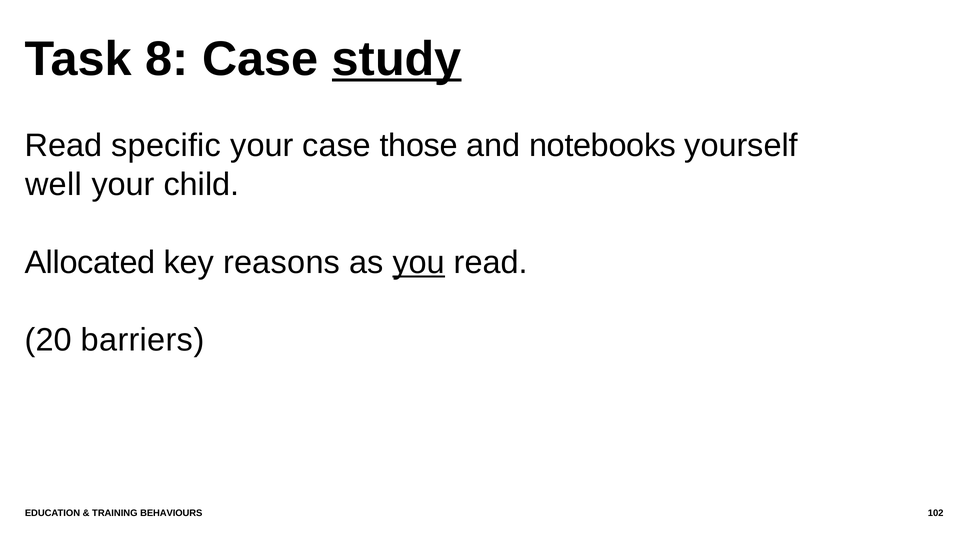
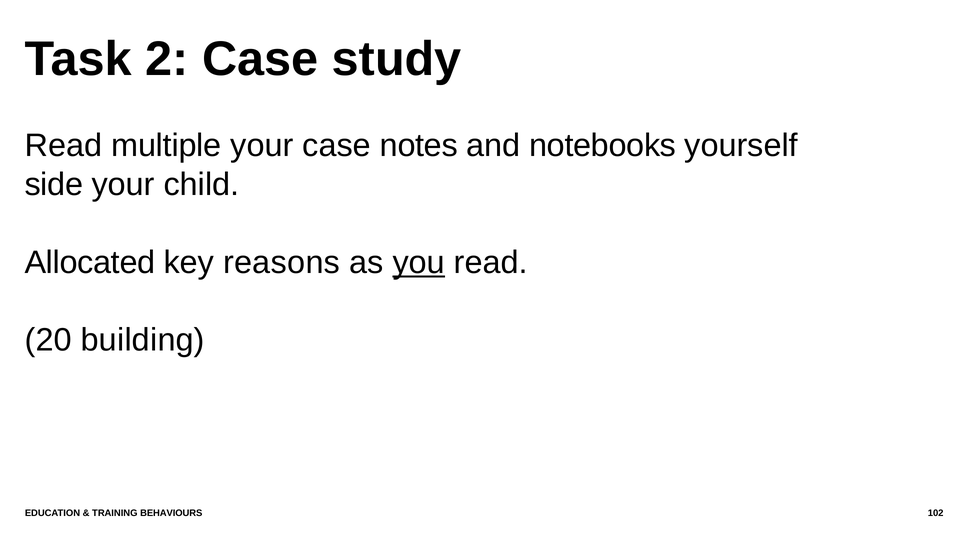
8: 8 -> 2 (167, 59)
study underline: present -> none (397, 59)
specific: specific -> multiple (166, 146)
those: those -> notes (419, 146)
well: well -> side (54, 185)
barriers: barriers -> building (143, 340)
